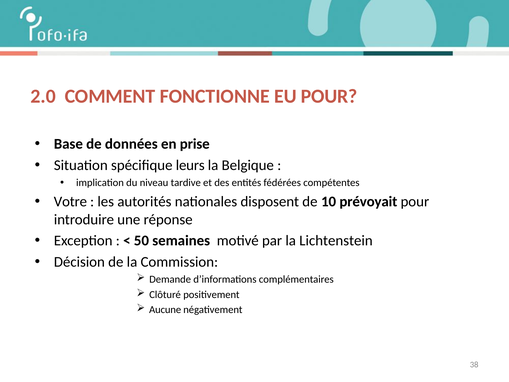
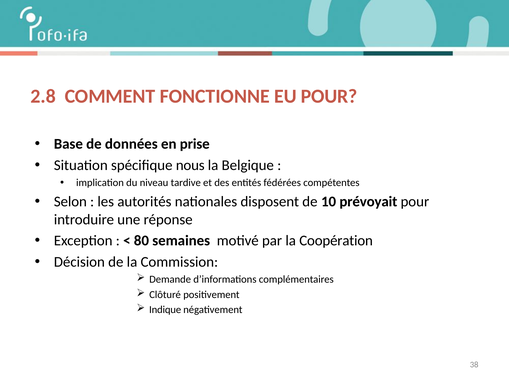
2.0: 2.0 -> 2.8 (43, 96)
leurs: leurs -> nous (190, 165)
Votre: Votre -> Selon (70, 202)
50: 50 -> 80 (141, 241)
Lichtenstein: Lichtenstein -> Coopération (336, 241)
Aucune: Aucune -> Indique (165, 310)
